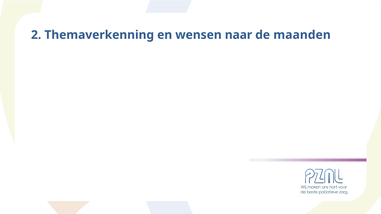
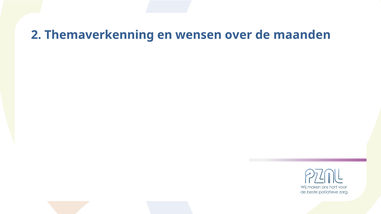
naar: naar -> over (238, 35)
